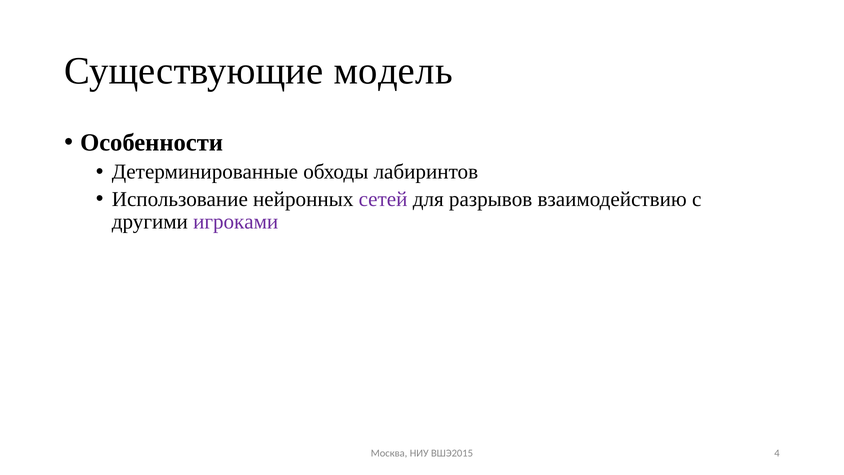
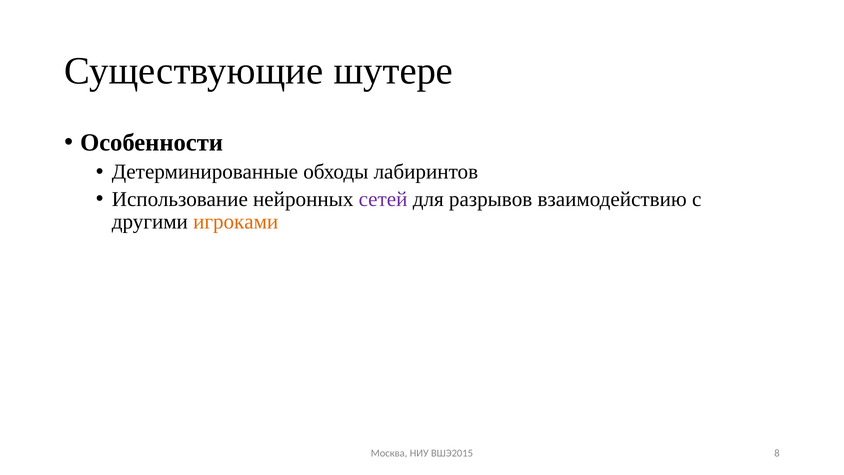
модель: модель -> шутере (393, 71)
игроками colour: purple -> orange (236, 222)
4: 4 -> 8 (777, 453)
